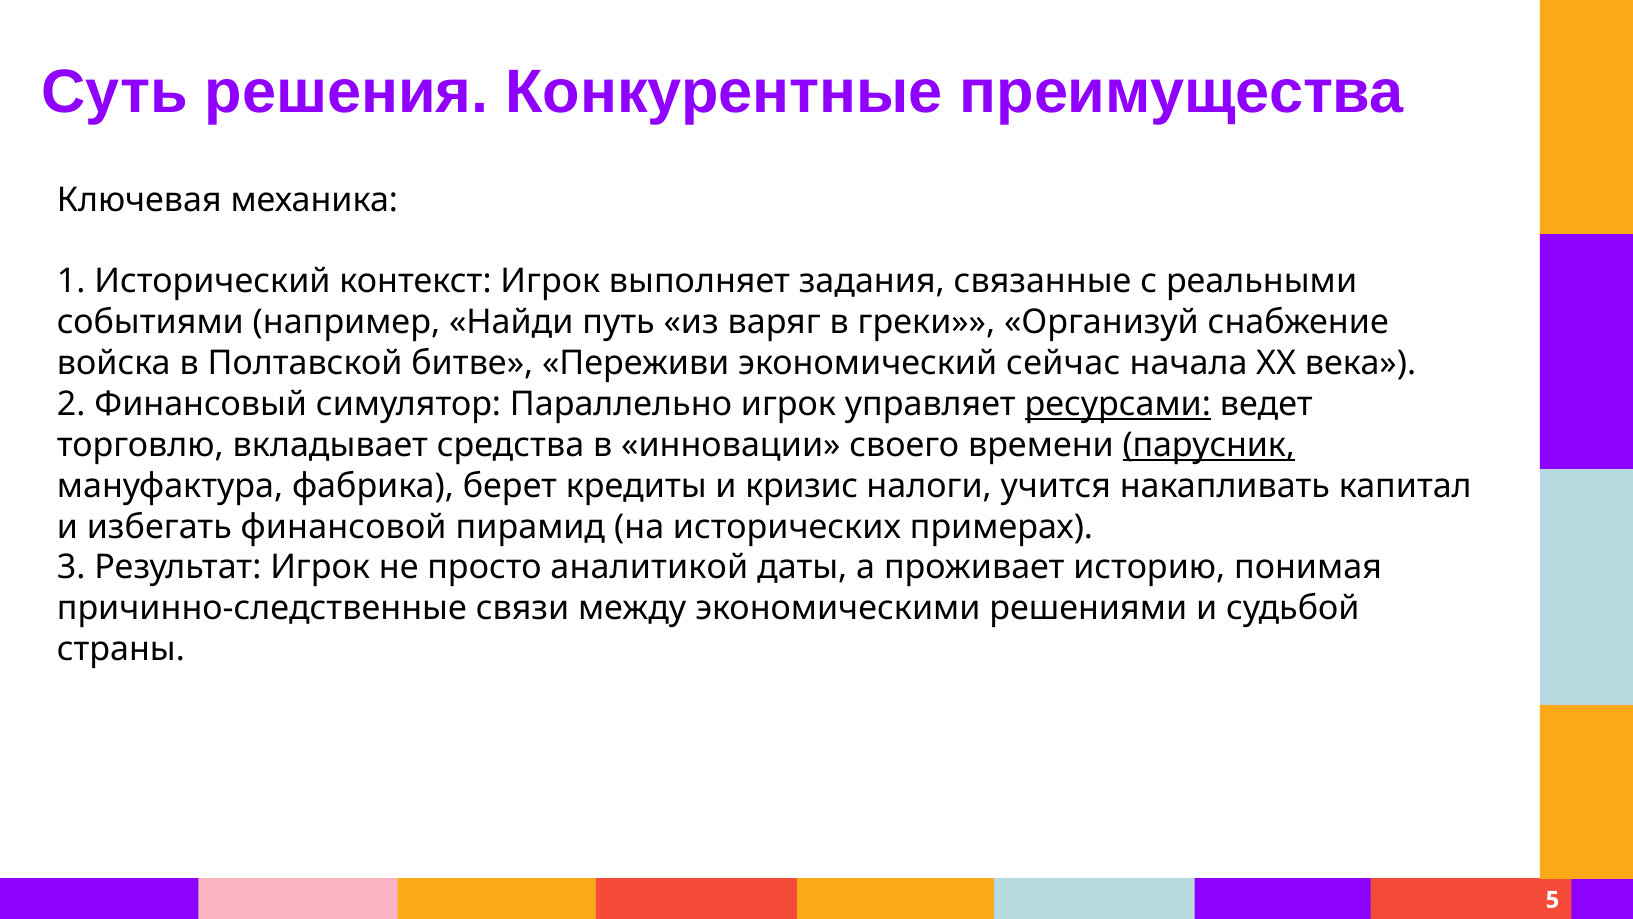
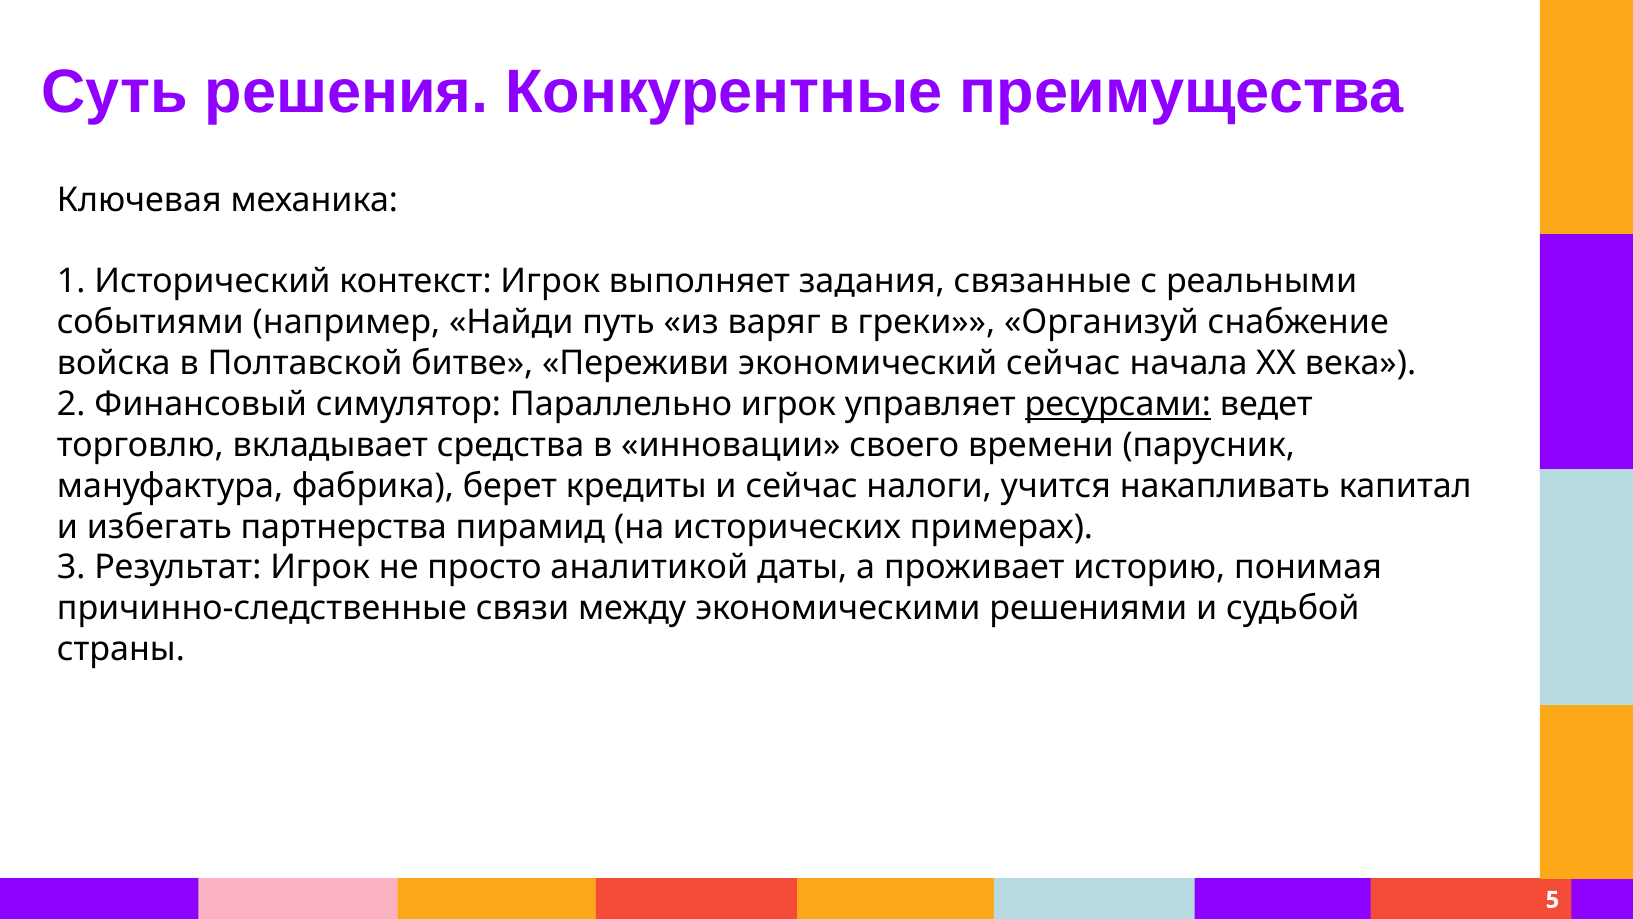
парусник underline: present -> none (1209, 445)
и кризис: кризис -> сейчас (802, 486)
финансовой: финансовой -> партнерства (344, 527)
